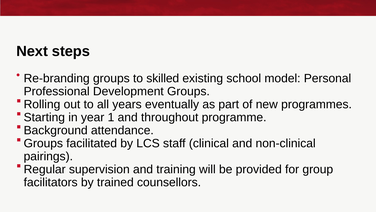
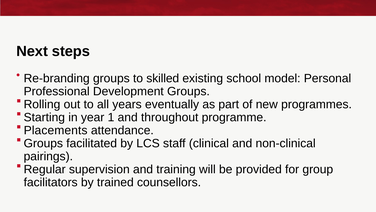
Background: Background -> Placements (56, 130)
